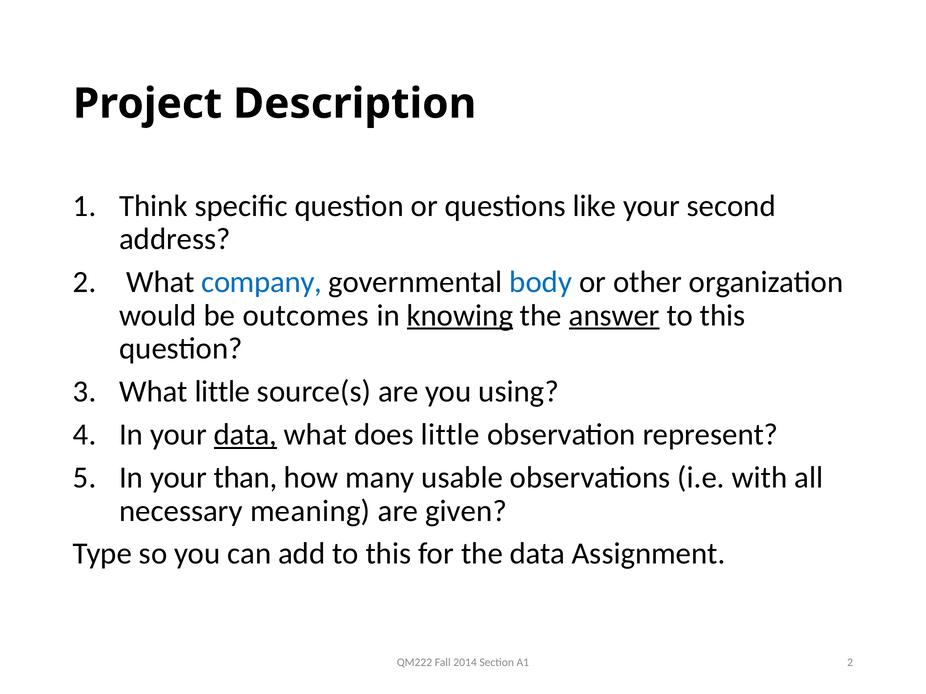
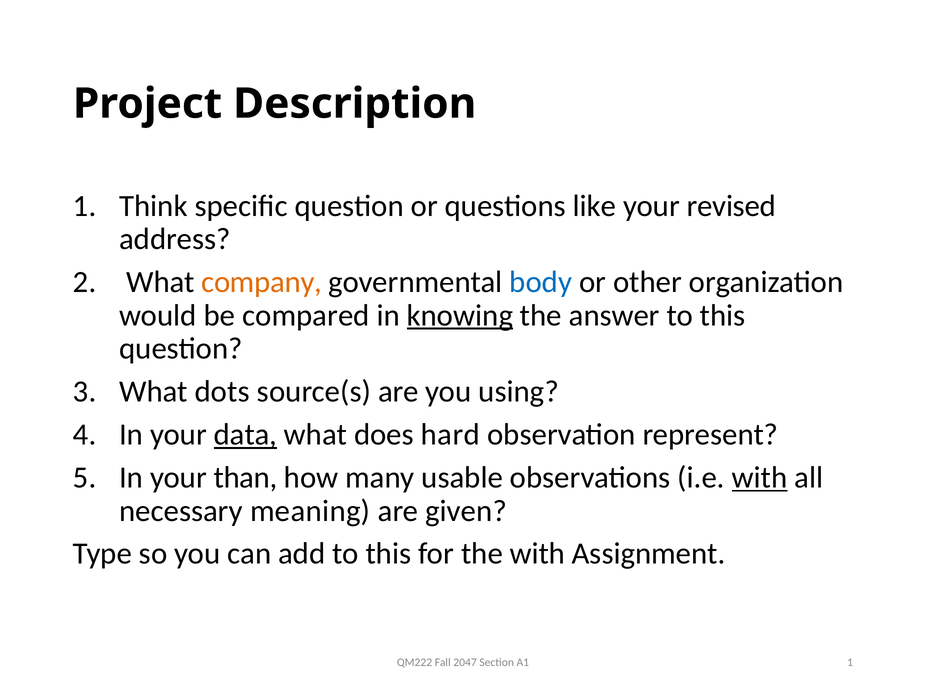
second: second -> revised (731, 206)
company colour: blue -> orange (262, 282)
outcomes: outcomes -> compared (306, 316)
answer underline: present -> none (614, 316)
What little: little -> dots (222, 392)
does little: little -> hard (450, 435)
with underline: none -> present (760, 478)
the data: data -> with (537, 554)
2014: 2014 -> 2047 (465, 663)
A1 2: 2 -> 1 (850, 663)
